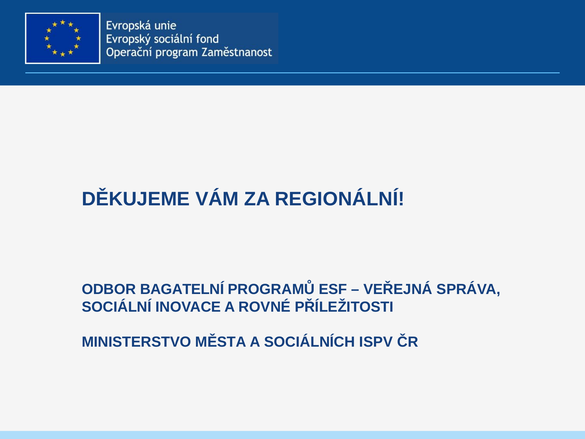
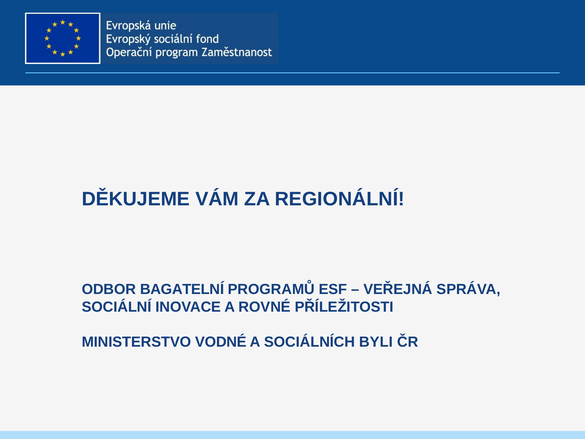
MĚSTA: MĚSTA -> VODNÉ (221, 342)
ISPV: ISPV -> BYLI (376, 342)
